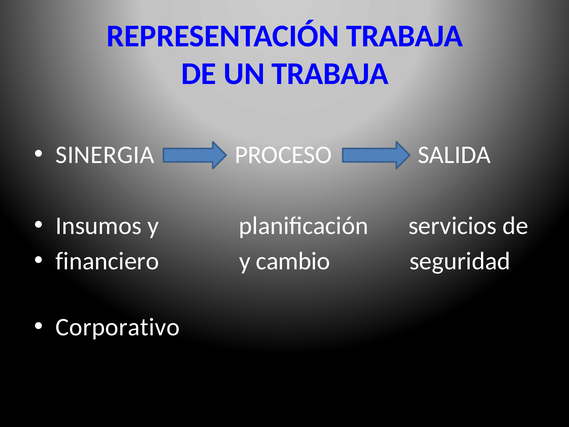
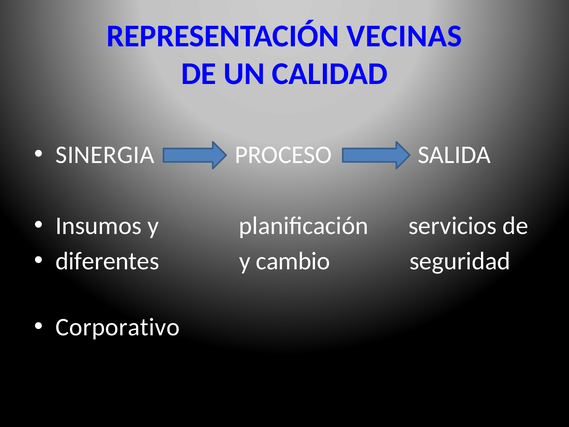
REPRESENTACIÓN TRABAJA: TRABAJA -> VECINAS (404, 36)
UN TRABAJA: TRABAJA -> CALIDAD (330, 74)
financiero: financiero -> diferentes (107, 261)
